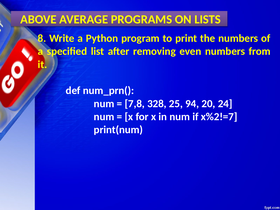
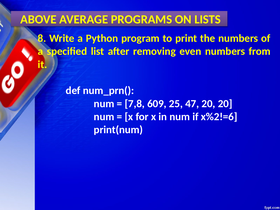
328: 328 -> 609 (157, 104)
94: 94 -> 47 (192, 104)
20 24: 24 -> 20 (225, 104)
x%2!=7: x%2!=7 -> x%2!=6 (219, 117)
